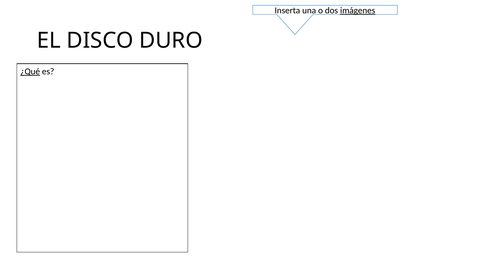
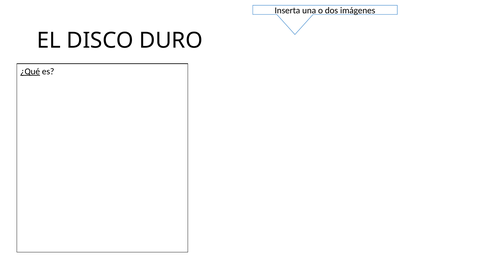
imágenes underline: present -> none (358, 11)
